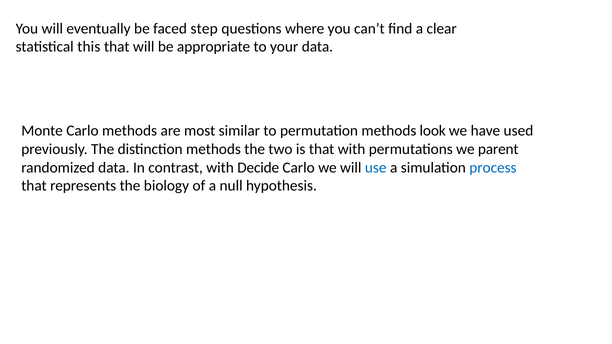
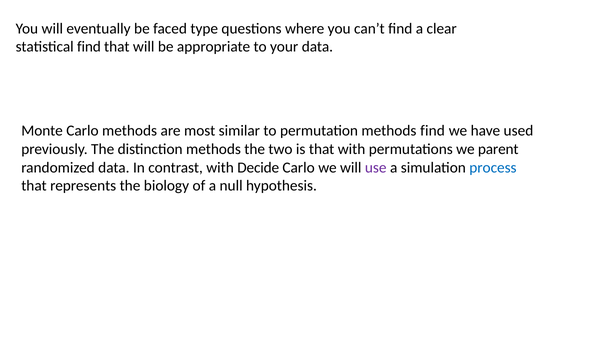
step: step -> type (204, 29)
statistical this: this -> find (89, 47)
methods look: look -> find (433, 131)
use colour: blue -> purple (376, 168)
